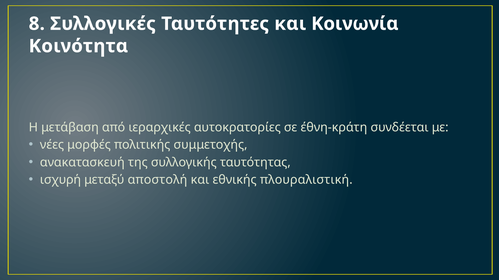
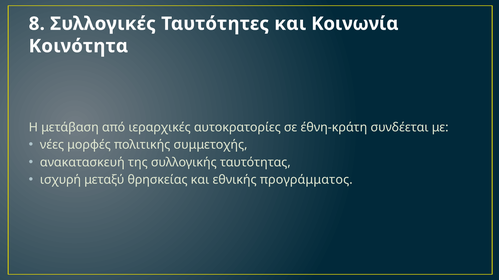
αποστολή: αποστολή -> θρησκείας (158, 180)
πλουραλιστική: πλουραλιστική -> προγράμματος (306, 180)
